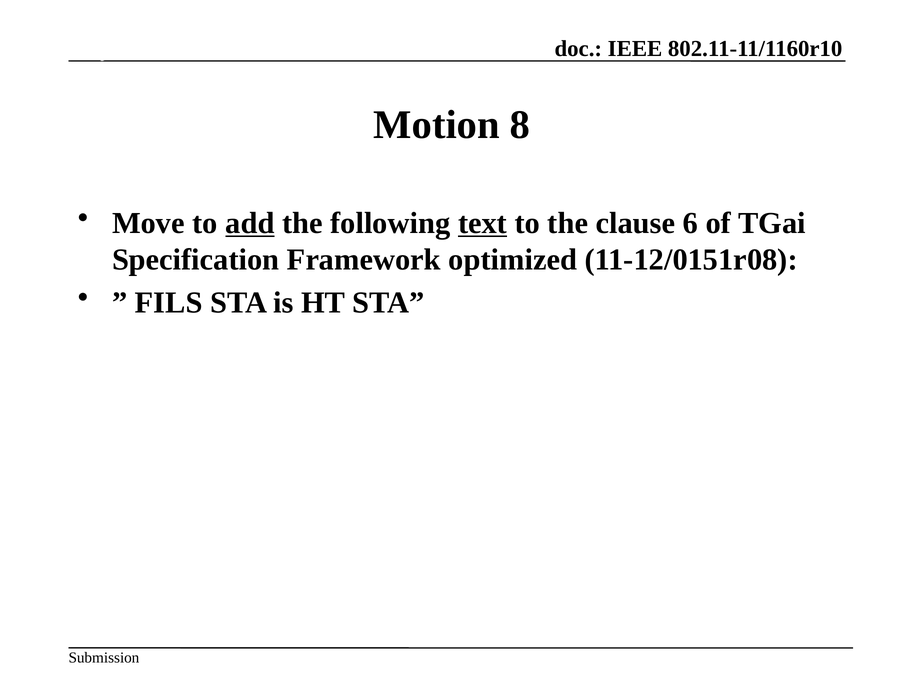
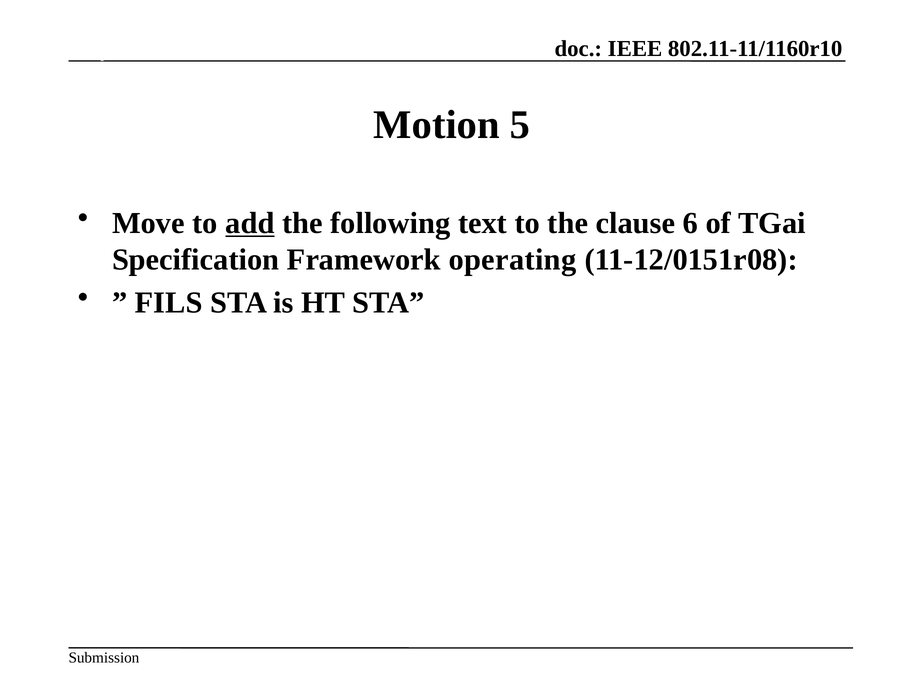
8: 8 -> 5 (520, 125)
text underline: present -> none (483, 223)
optimized: optimized -> operating (513, 260)
